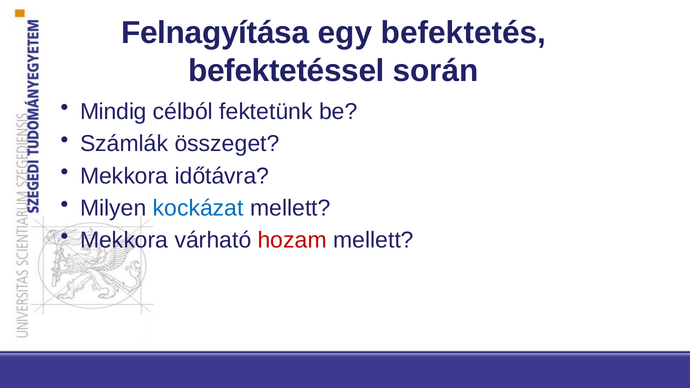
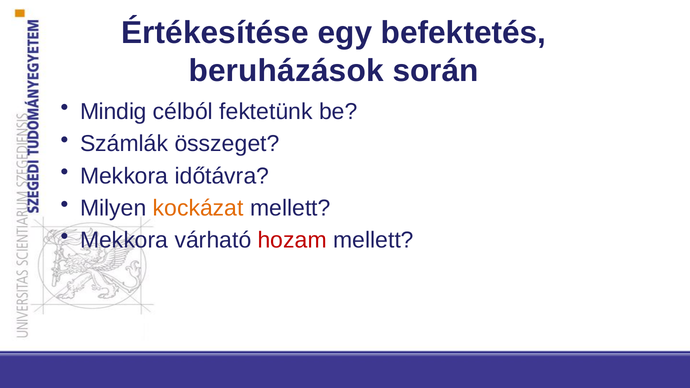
Felnagyítása: Felnagyítása -> Értékesítése (215, 33)
befektetéssel: befektetéssel -> beruházások (286, 71)
kockázat colour: blue -> orange (198, 208)
